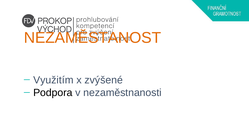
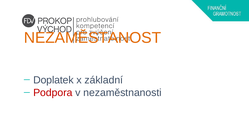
Využitím: Využitím -> Doplatek (53, 80)
zvýšené: zvýšené -> základní (104, 80)
Podpora colour: black -> red (53, 93)
